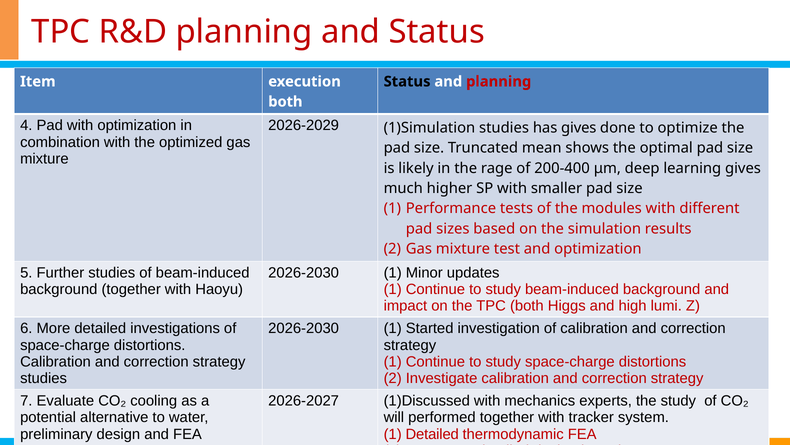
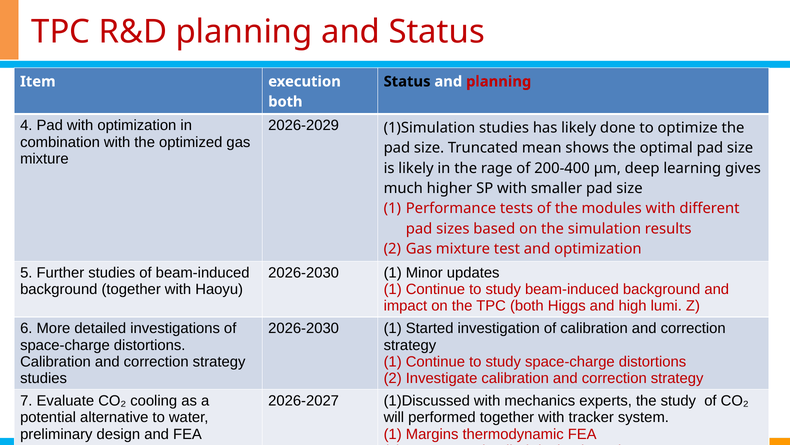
has gives: gives -> likely (579, 128)
1 Detailed: Detailed -> Margins (432, 434)
